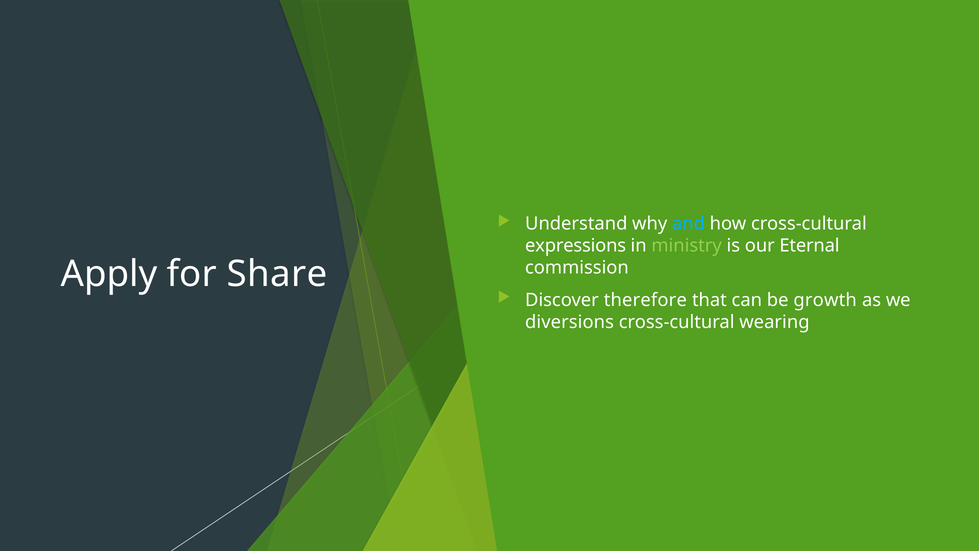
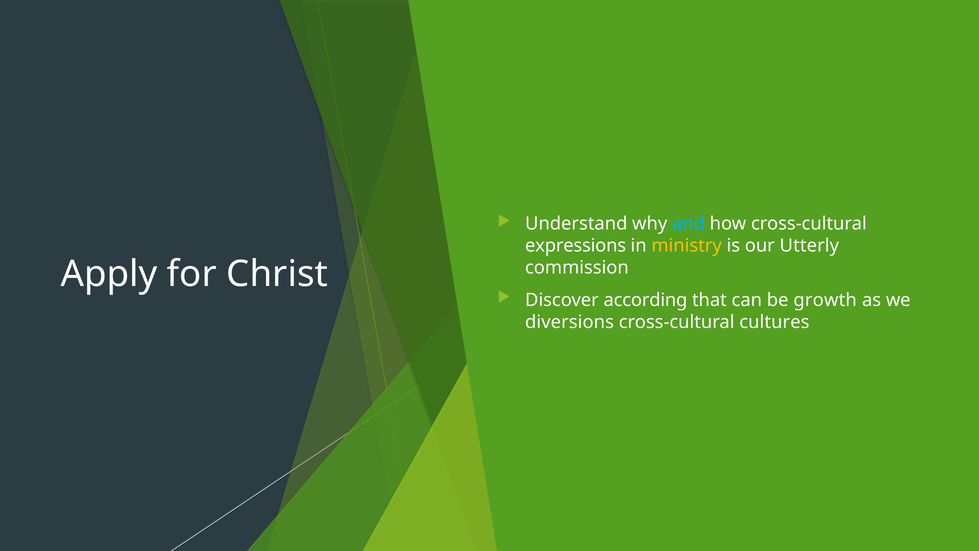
ministry colour: light green -> yellow (687, 246)
Eternal: Eternal -> Utterly (809, 246)
Share: Share -> Christ (277, 274)
therefore: therefore -> according (645, 300)
wearing: wearing -> cultures (774, 322)
